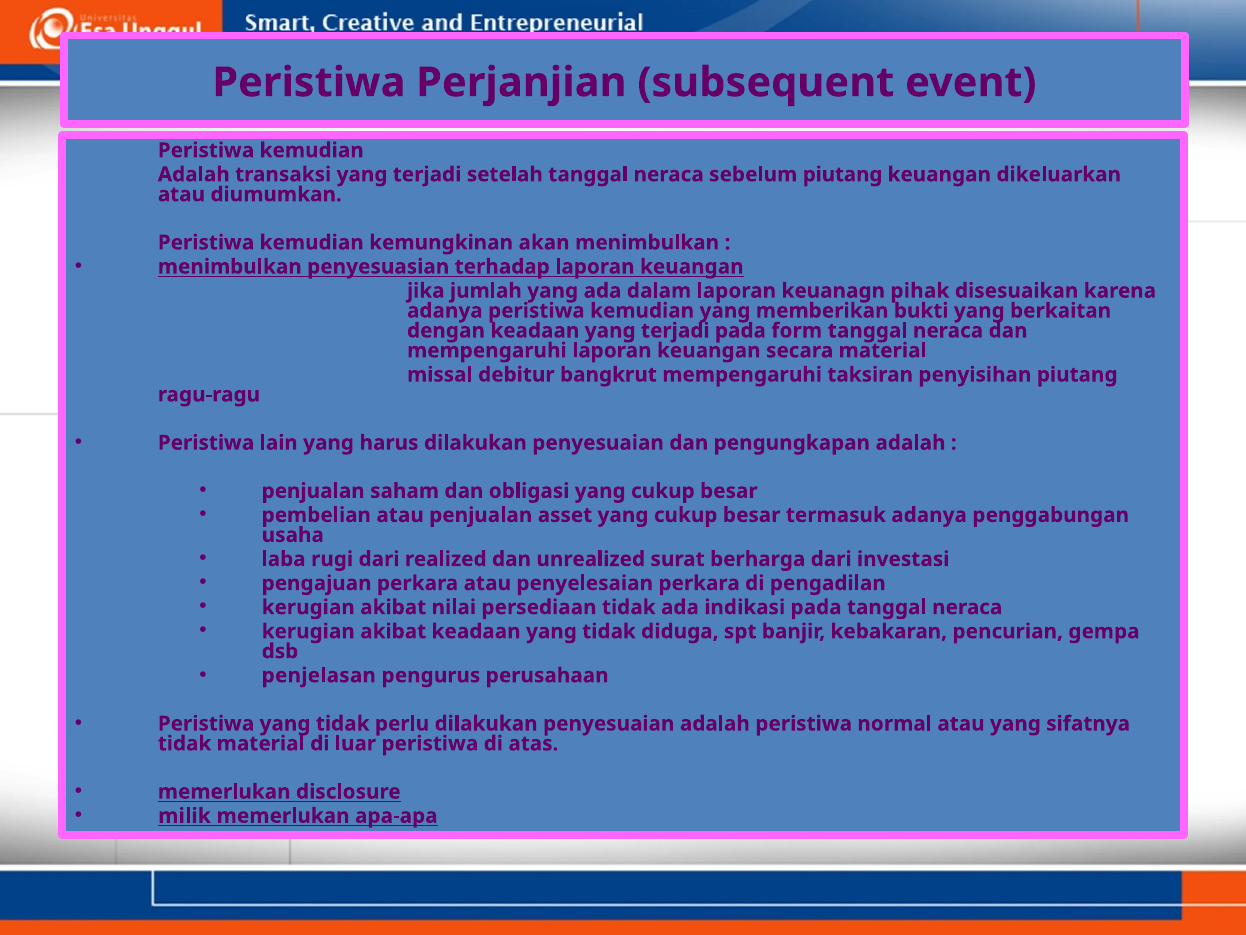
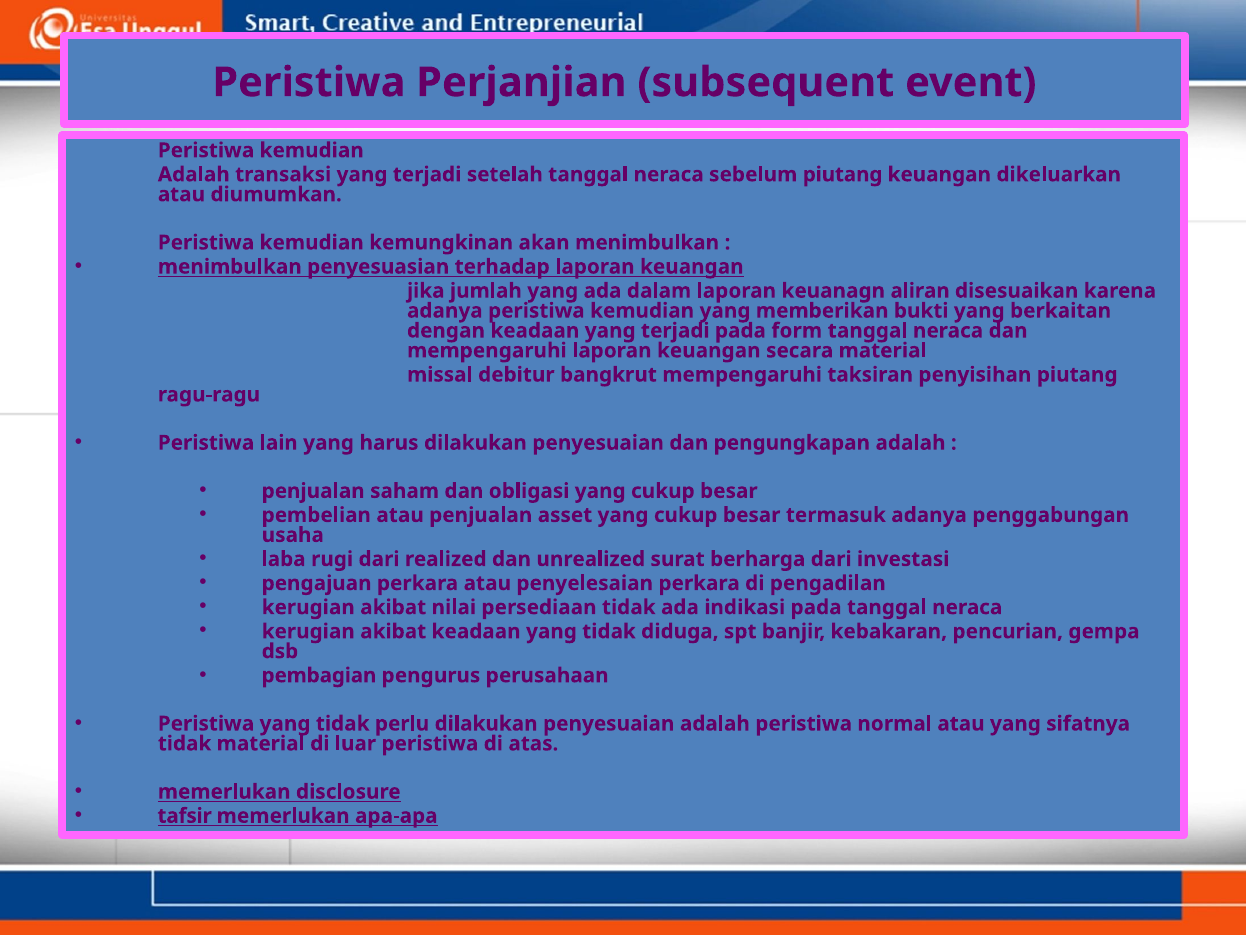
pihak: pihak -> aliran (920, 291)
penjelasan: penjelasan -> pembagian (319, 675)
milik: milik -> tafsir (185, 815)
